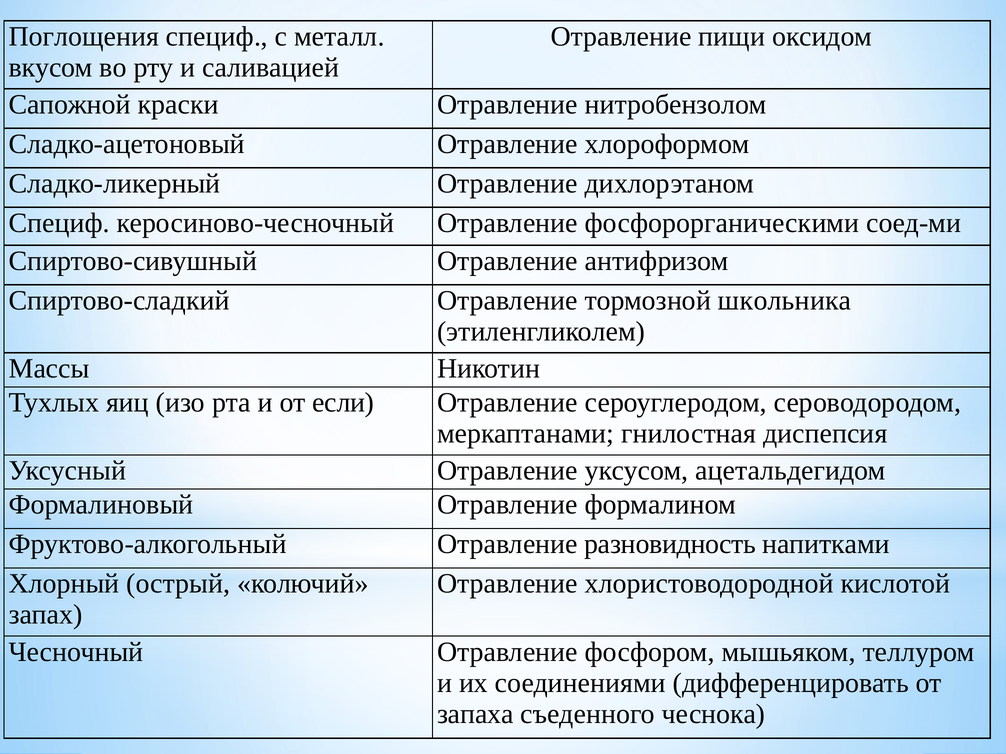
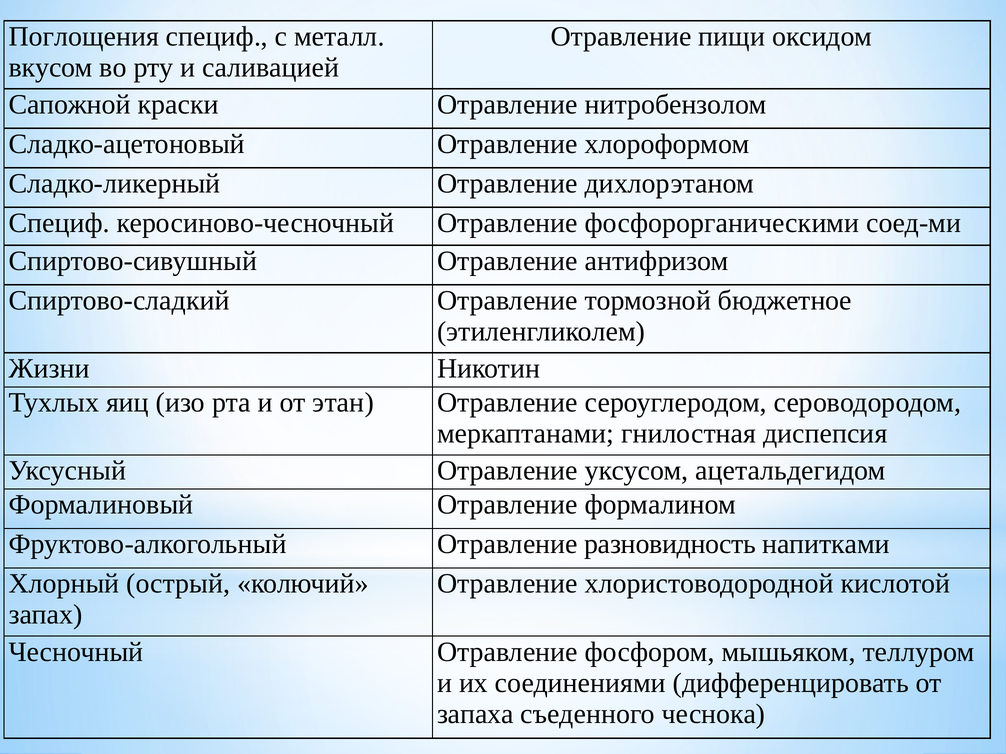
школьника: школьника -> бюджетное (785, 301)
Массы: Массы -> Жизни (49, 369)
если: если -> этан (343, 403)
